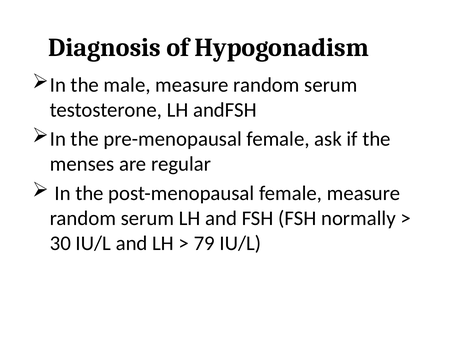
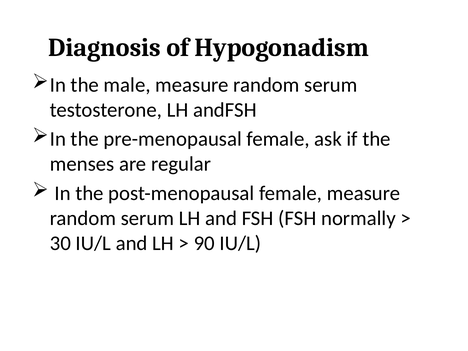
79: 79 -> 90 (204, 243)
